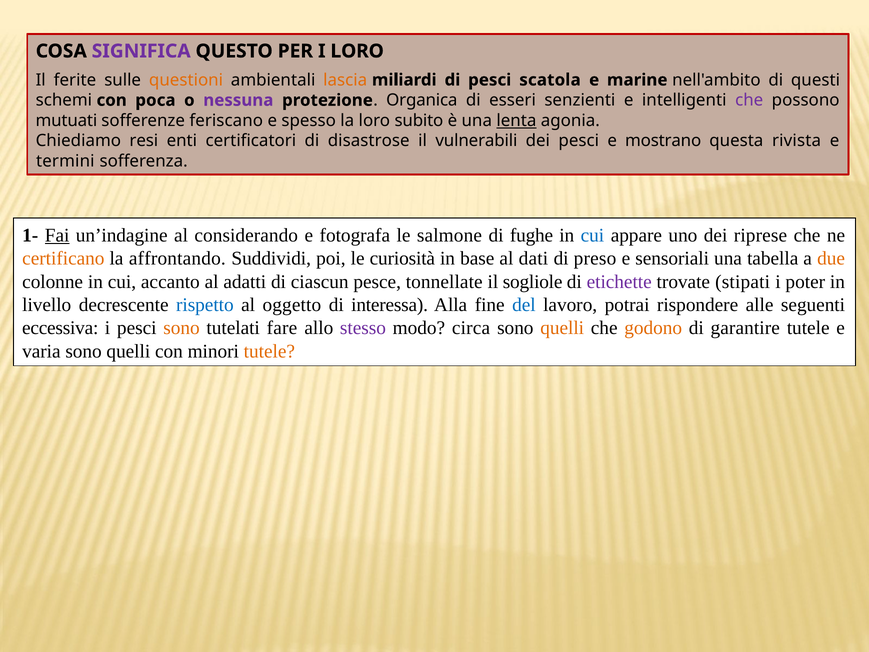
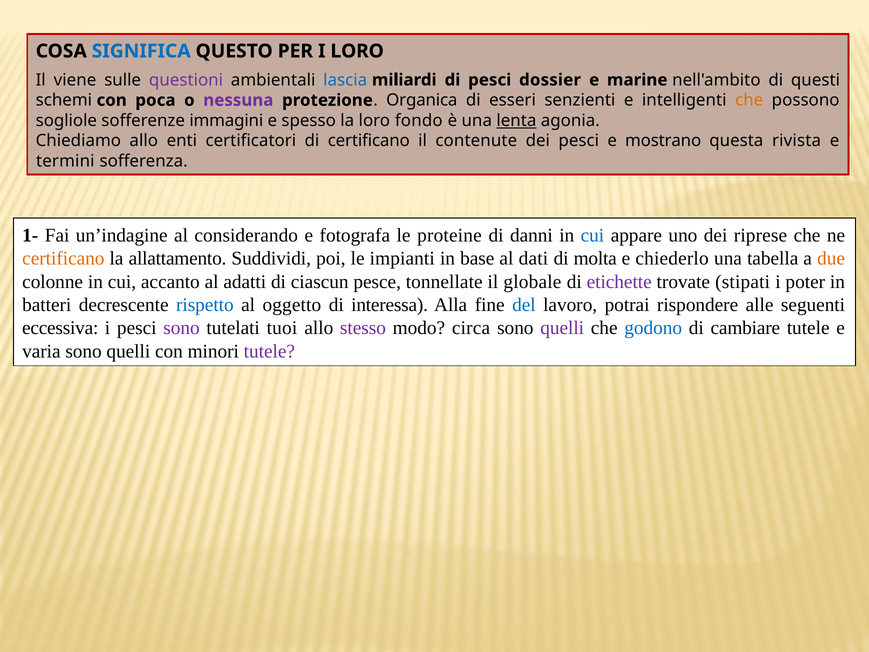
SIGNIFICA colour: purple -> blue (141, 51)
ferite: ferite -> viene (75, 80)
questioni colour: orange -> purple (186, 80)
lascia colour: orange -> blue (345, 80)
scatola: scatola -> dossier (550, 80)
che colour: purple -> orange (749, 100)
mutuati: mutuati -> sogliole (66, 120)
feriscano: feriscano -> immagini (226, 120)
subito: subito -> fondo (419, 120)
Chiediamo resi: resi -> allo (144, 141)
di disastrose: disastrose -> certificano (369, 141)
vulnerabili: vulnerabili -> contenute (476, 141)
Fai underline: present -> none (57, 235)
salmone: salmone -> proteine (449, 235)
fughe: fughe -> danni (531, 235)
affrontando: affrontando -> allattamento (178, 258)
curiosità: curiosità -> impianti (402, 258)
preso: preso -> molta (595, 258)
sensoriali: sensoriali -> chiederlo (672, 258)
sogliole: sogliole -> globale (532, 282)
livello: livello -> batteri (47, 305)
sono colour: orange -> purple (182, 328)
fare: fare -> tuoi (282, 328)
quelli colour: orange -> purple (562, 328)
godono colour: orange -> blue (653, 328)
garantire: garantire -> cambiare (745, 328)
tutele colour: orange -> purple (269, 351)
